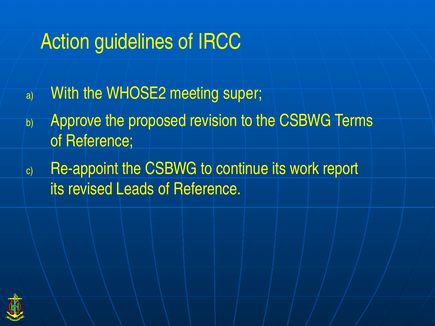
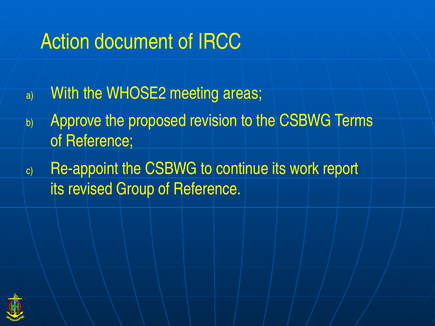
guidelines: guidelines -> document (134, 42)
super: super -> areas (243, 93)
Leads: Leads -> Group (135, 189)
